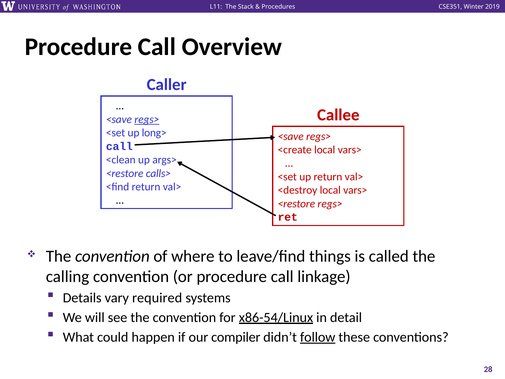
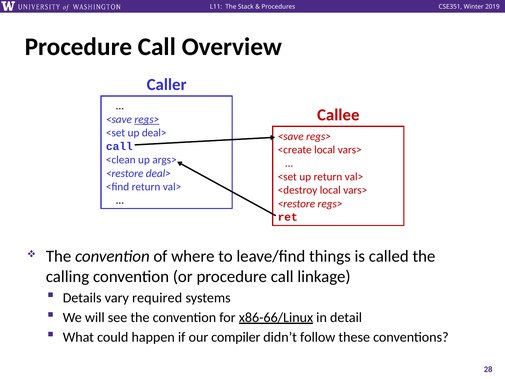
up long>: long> -> deal> (154, 133)
<restore calls>: calls> -> deal> (158, 173)
x86-54/Linux: x86-54/Linux -> x86-66/Linux (276, 317)
follow underline: present -> none (318, 337)
